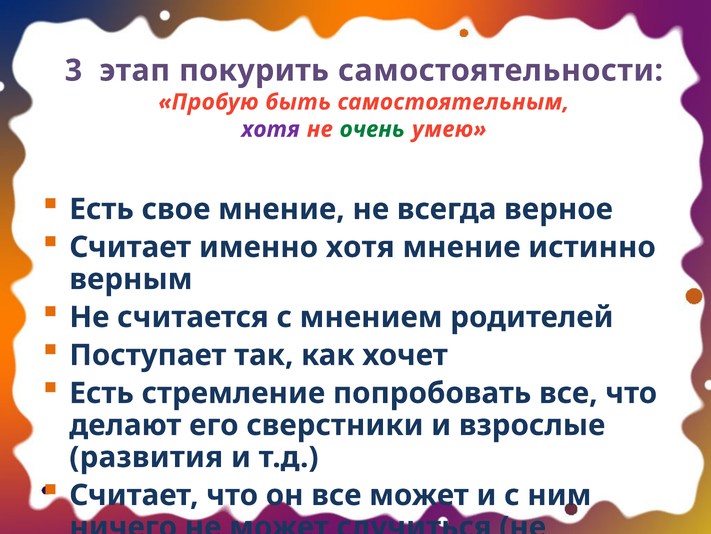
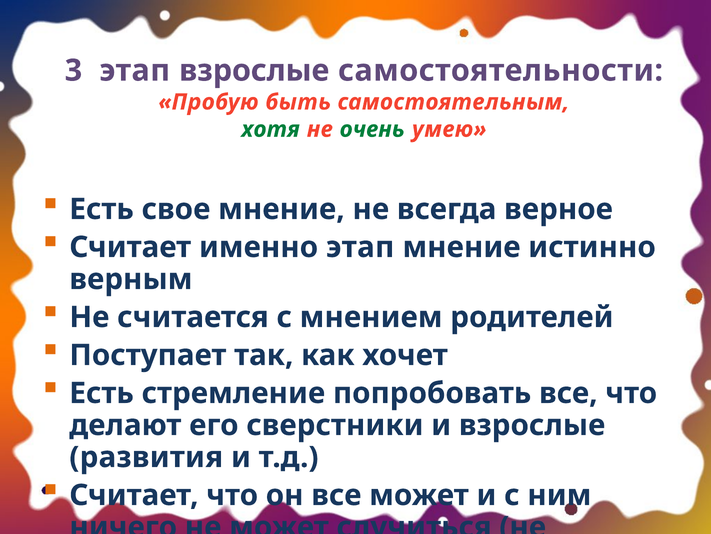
этап покурить: покурить -> взрослые (254, 70)
хотя colour: purple -> green (271, 129)
именно хотя: хотя -> этап (360, 247)
